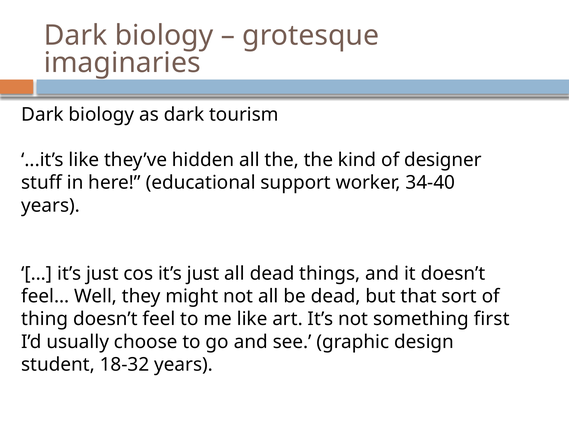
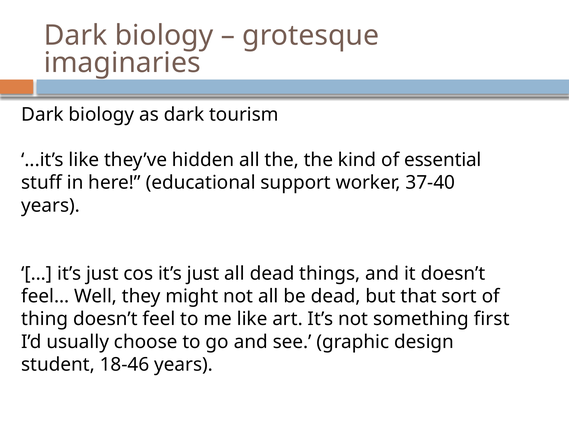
designer: designer -> essential (443, 160)
34-40: 34-40 -> 37-40 (430, 183)
18-32: 18-32 -> 18-46 (125, 365)
